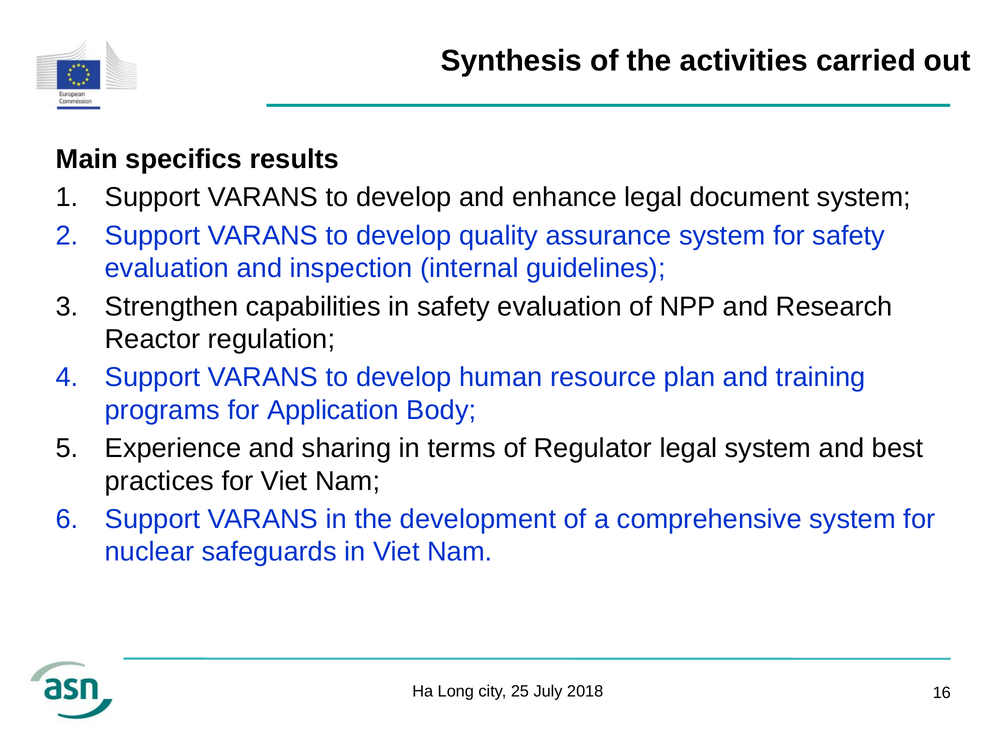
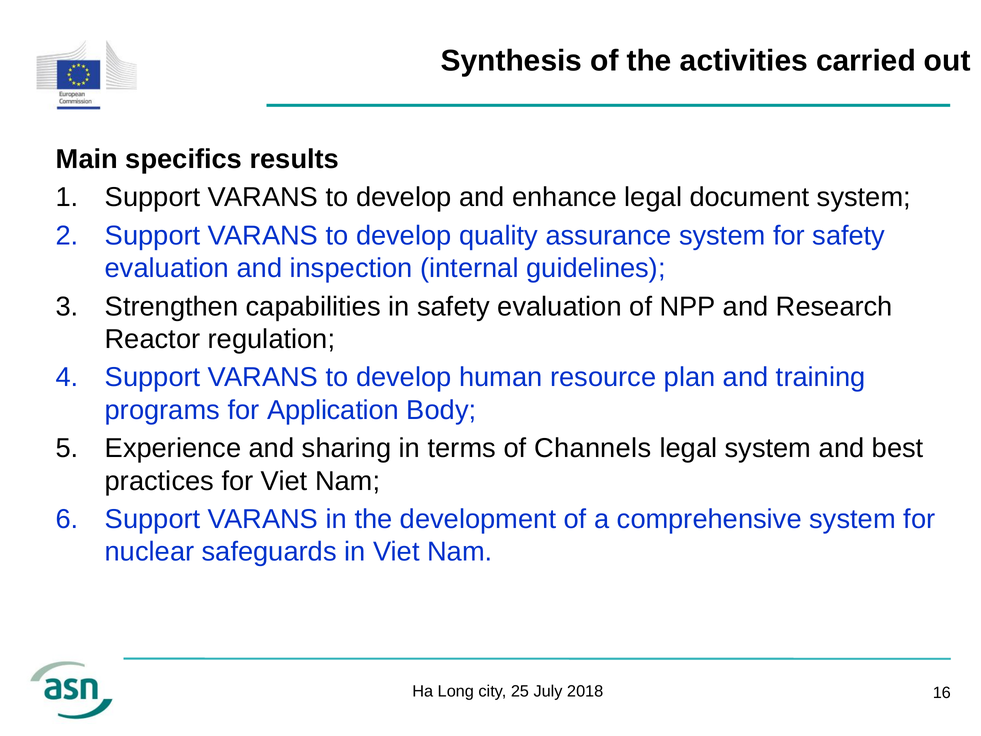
Regulator: Regulator -> Channels (593, 448)
